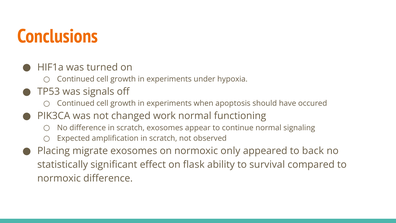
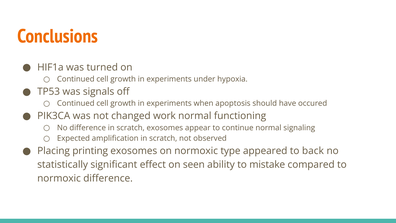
migrate: migrate -> printing (90, 151)
only: only -> type (230, 151)
flask: flask -> seen (194, 164)
survival: survival -> mistake (267, 164)
